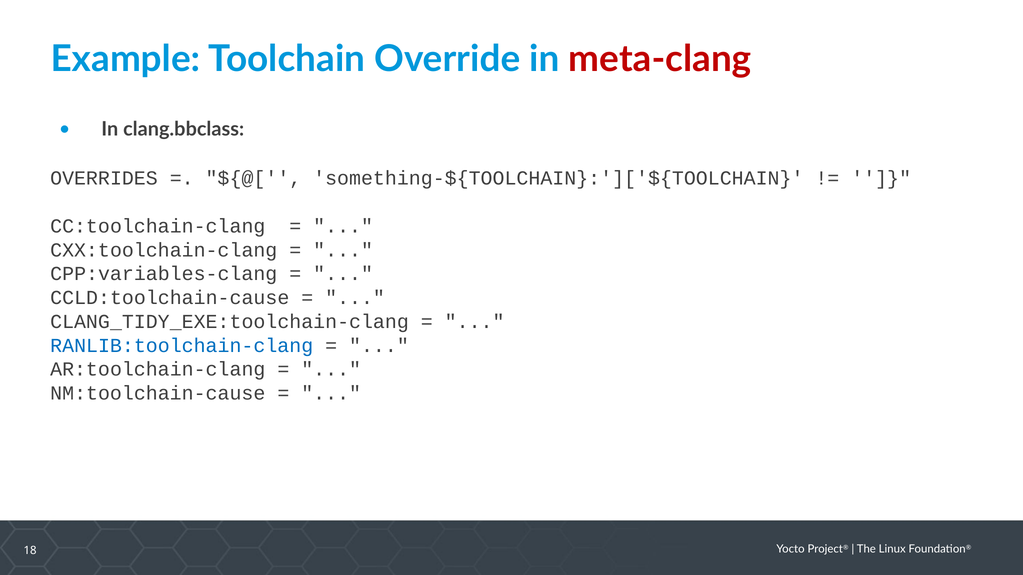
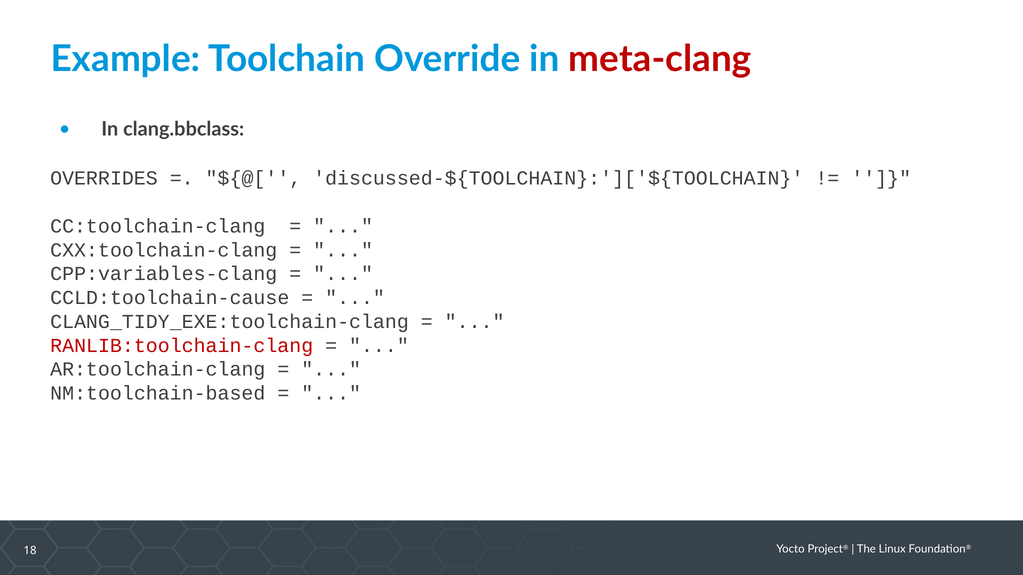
something-${TOOLCHAIN}:']['${TOOLCHAIN: something-${TOOLCHAIN}:']['${TOOLCHAIN -> discussed-${TOOLCHAIN}:']['${TOOLCHAIN (558, 179)
RANLIB:toolchain-clang colour: blue -> red (182, 346)
NM:toolchain-cause: NM:toolchain-cause -> NM:toolchain-based (158, 393)
